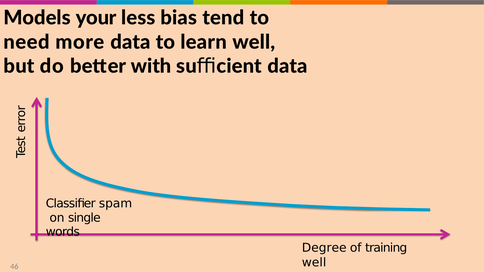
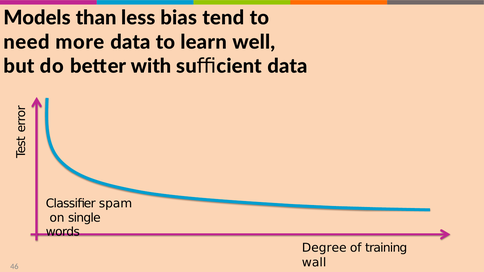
your: your -> than (96, 18)
well: well -> wall (314, 263)
